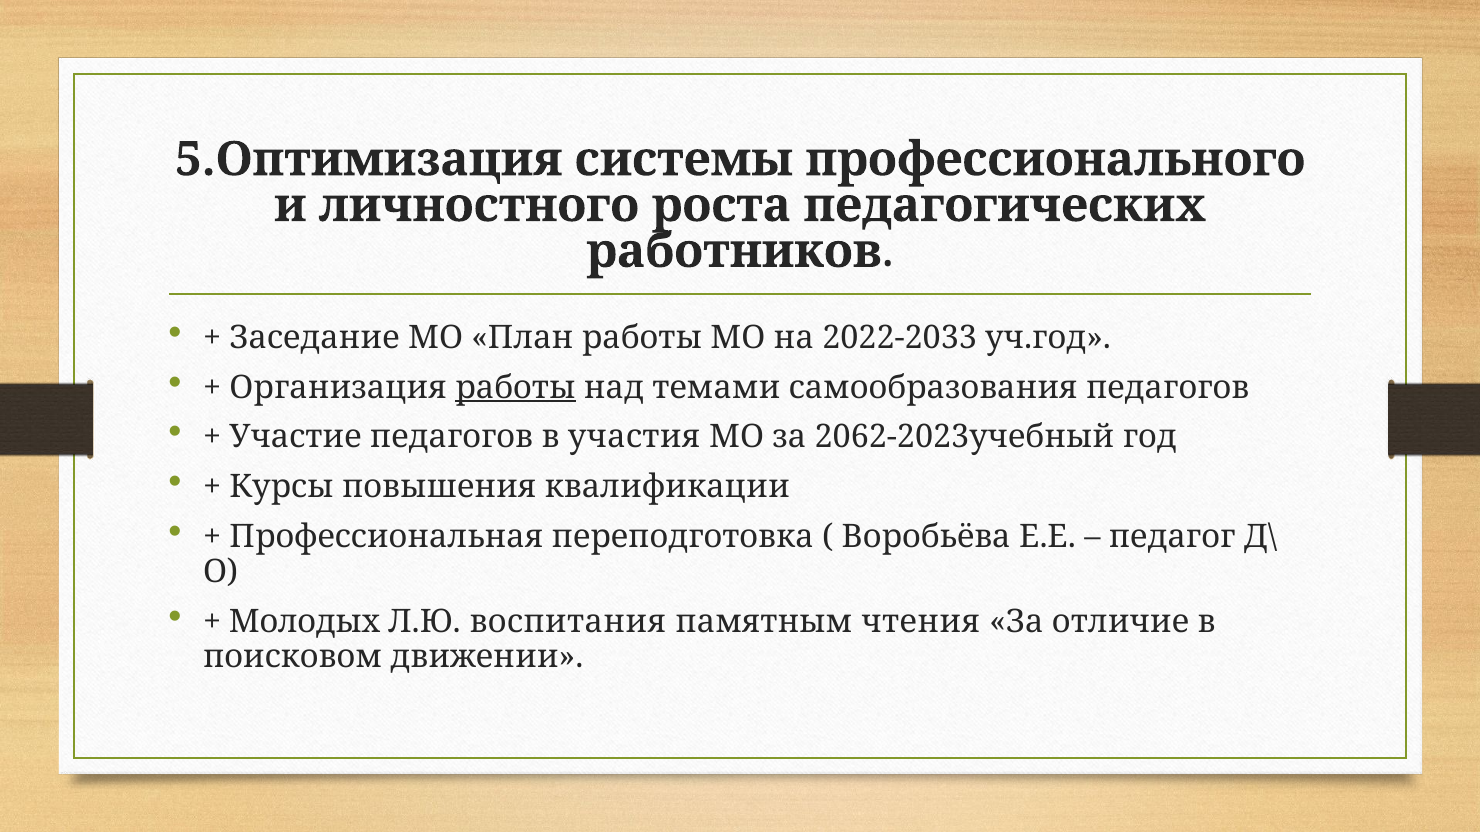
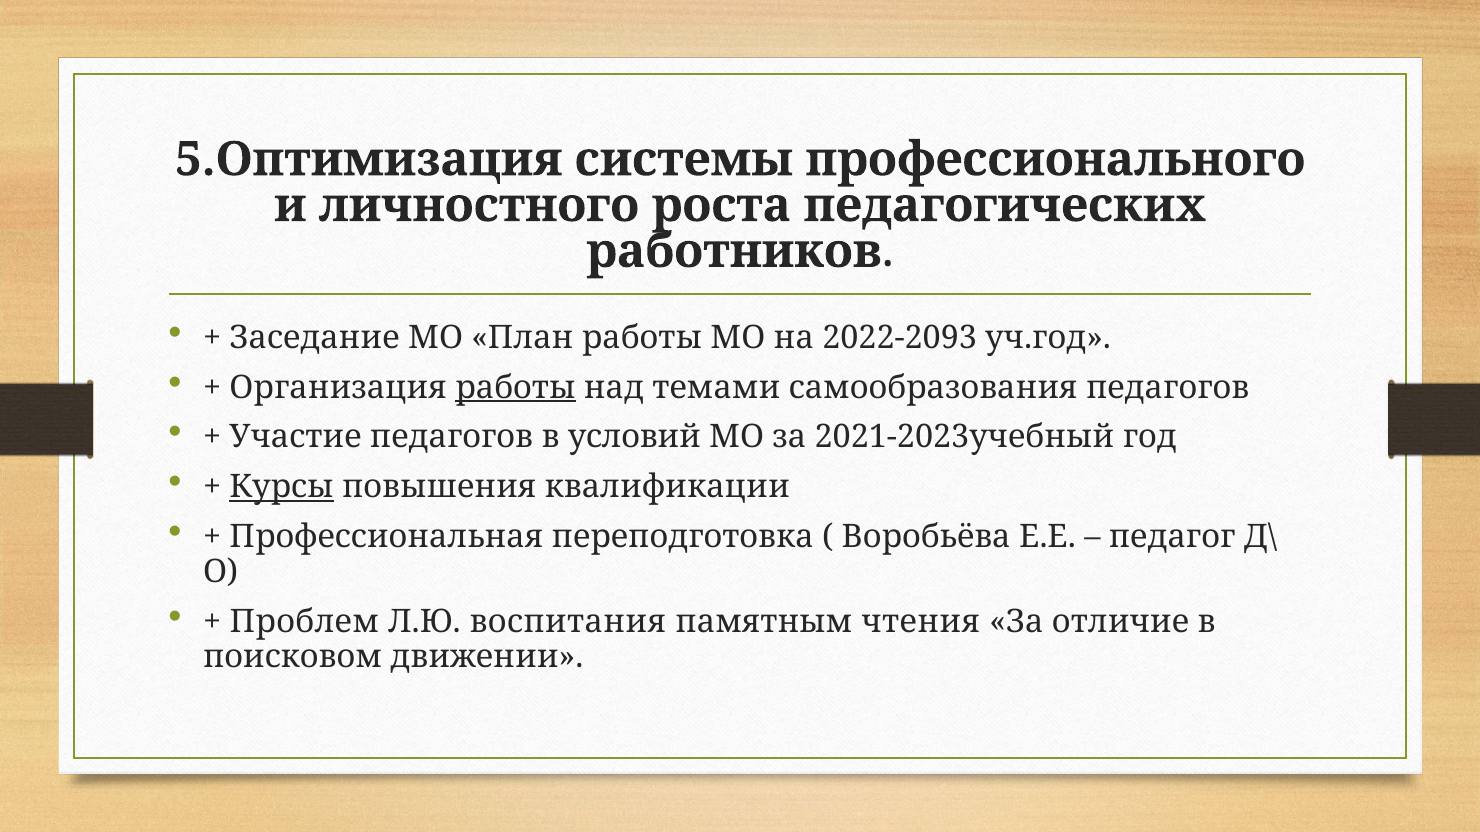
2022-2033: 2022-2033 -> 2022-2093 (900, 338)
участия: участия -> условий (634, 437)
2062-2023учебный: 2062-2023учебный -> 2021-2023учебный (964, 437)
Курсы underline: none -> present (282, 487)
Молодых: Молодых -> Проблем (304, 622)
